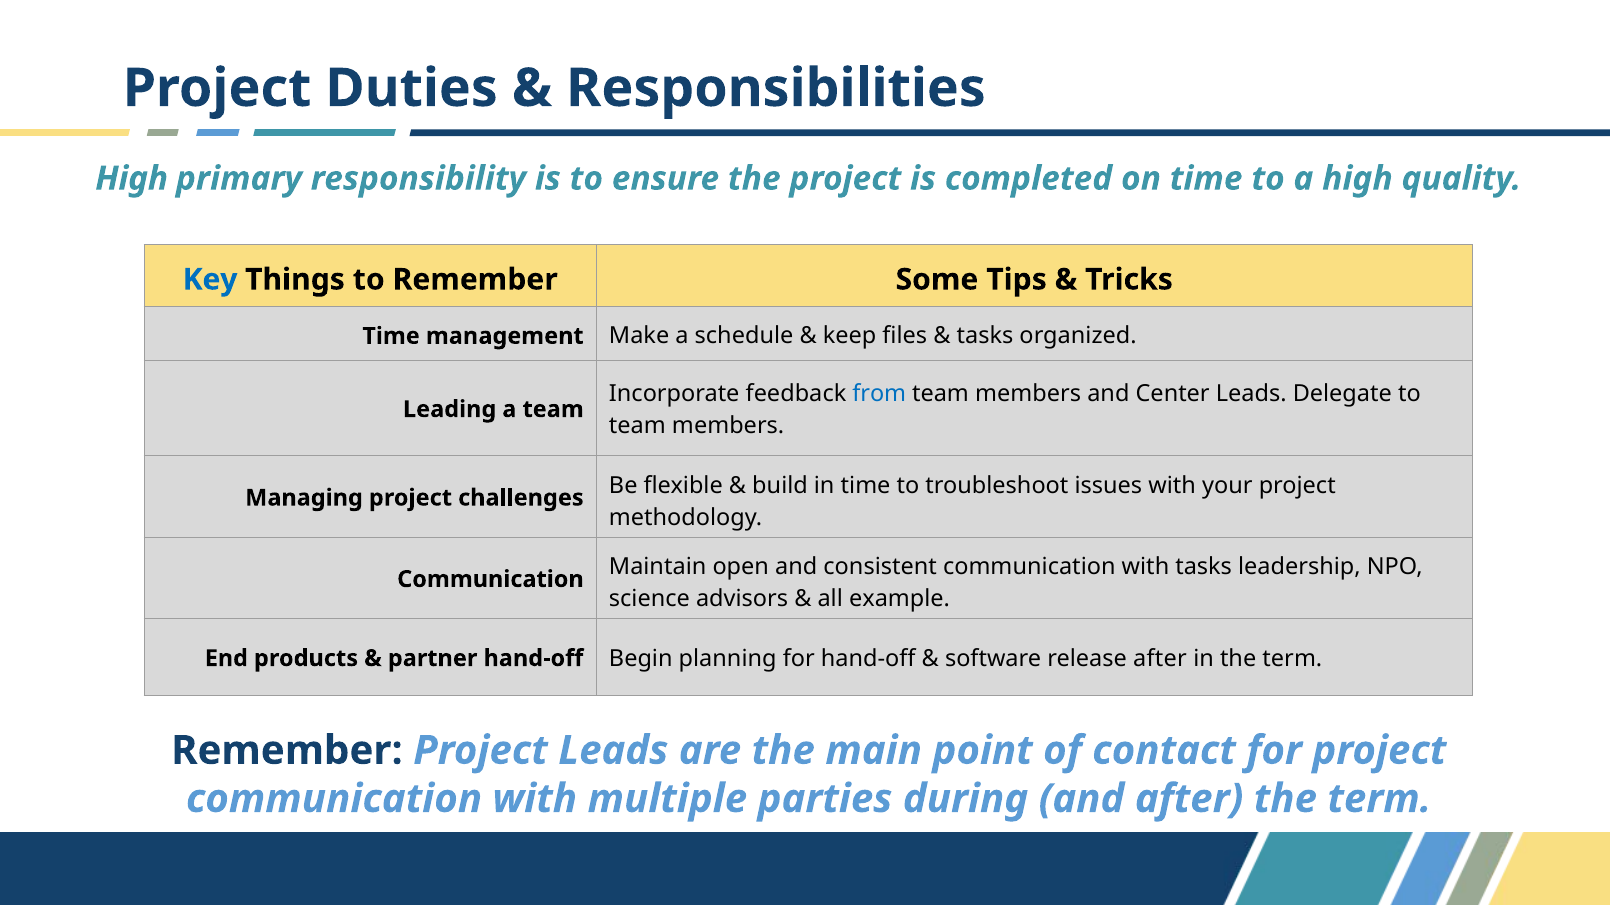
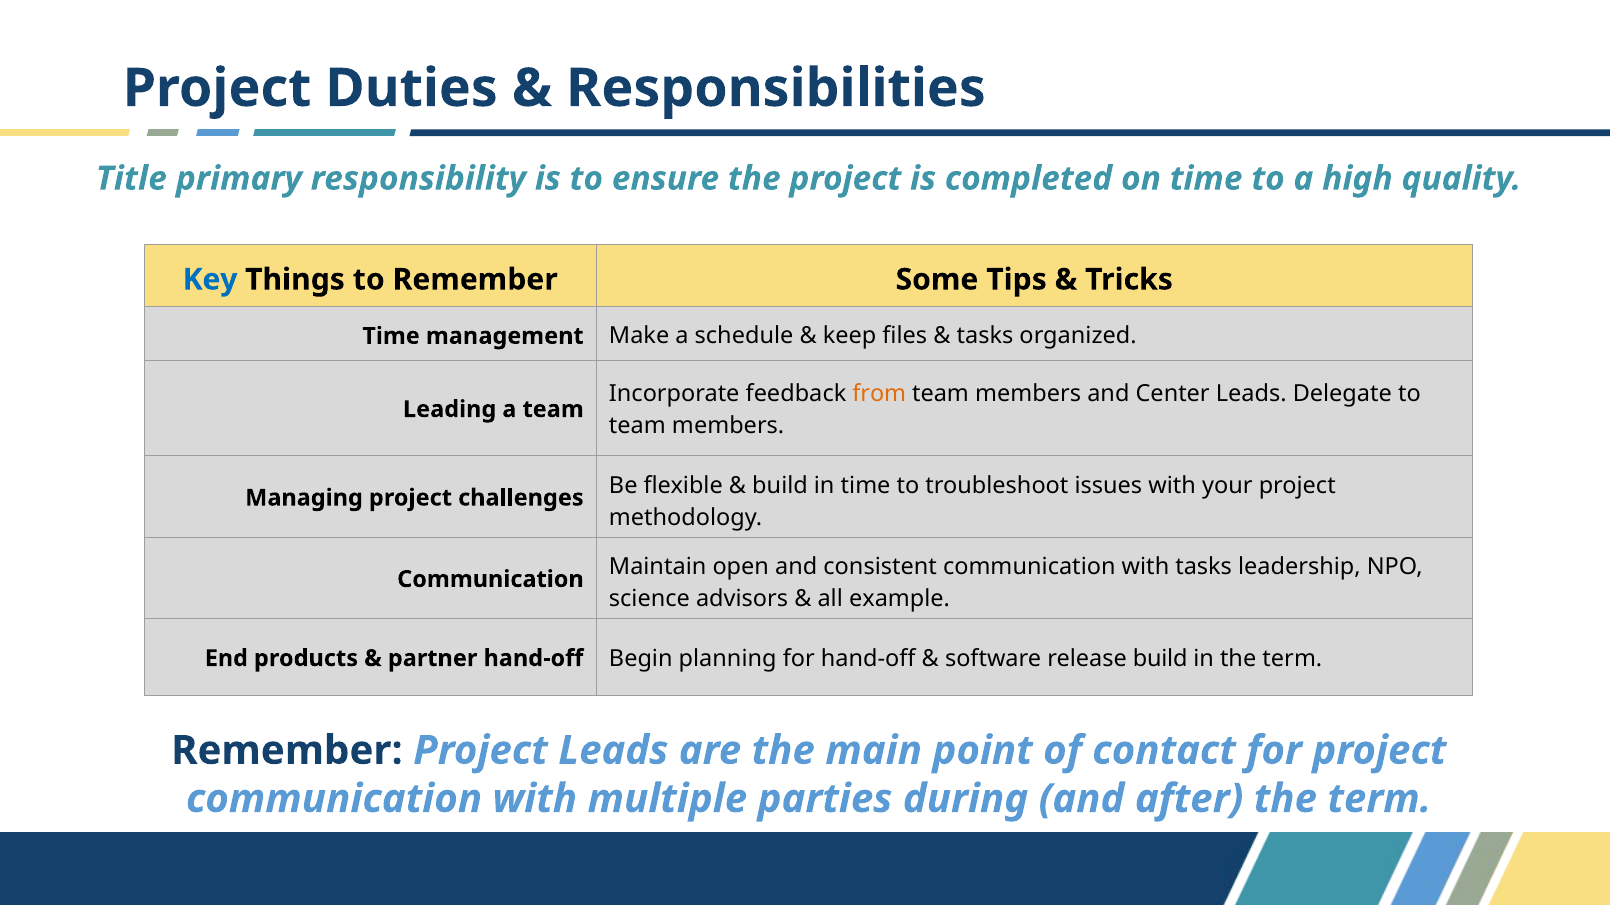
High: High -> Title (131, 179)
from colour: blue -> orange (879, 394)
release after: after -> build (1160, 659)
